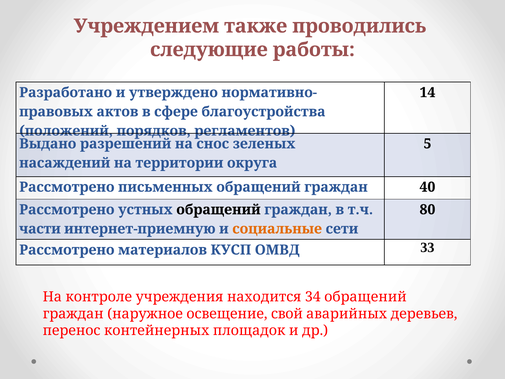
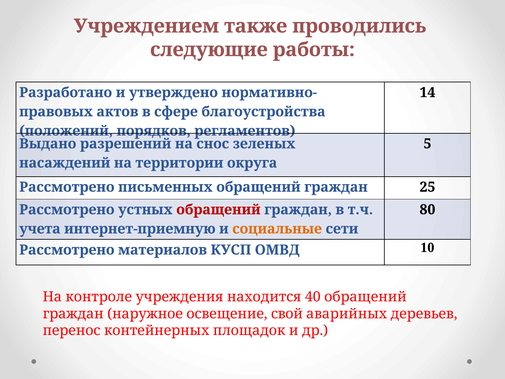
40: 40 -> 25 (427, 187)
обращений colour: black -> red (218, 209)
части: части -> учета (40, 229)
33: 33 -> 10 (427, 247)
34: 34 -> 40 (313, 297)
